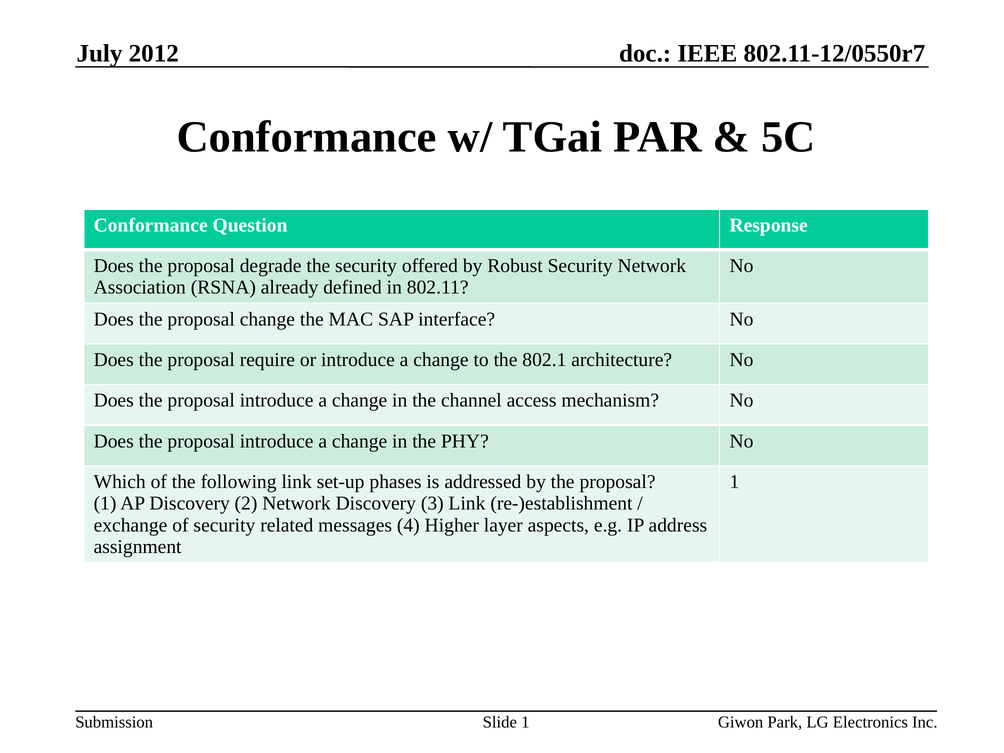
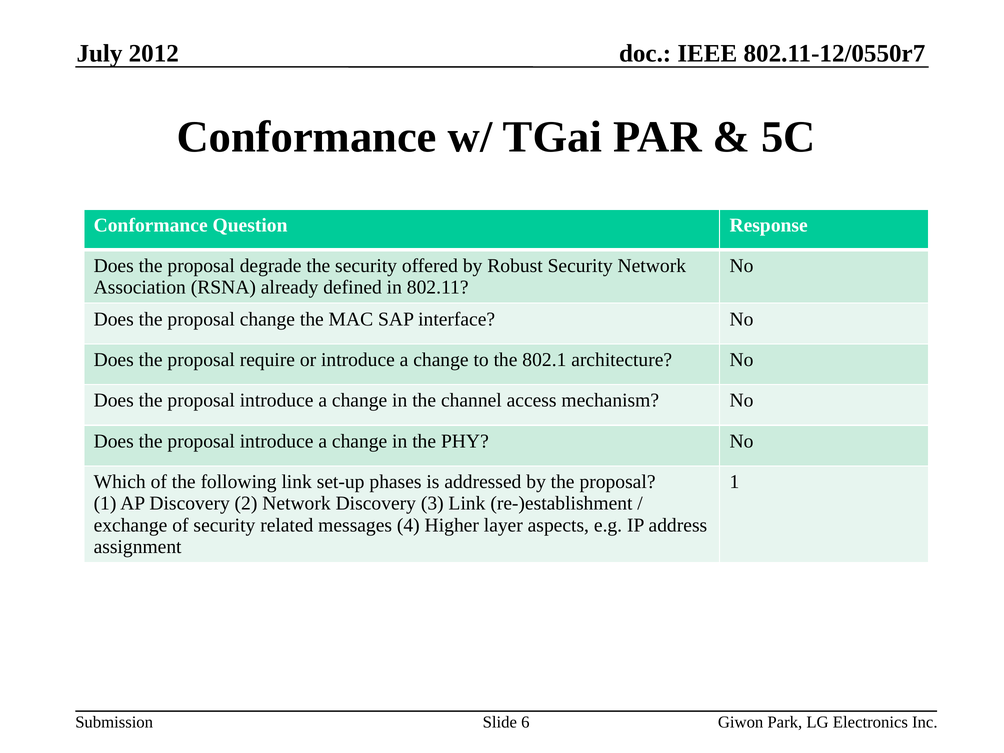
Slide 1: 1 -> 6 (525, 722)
